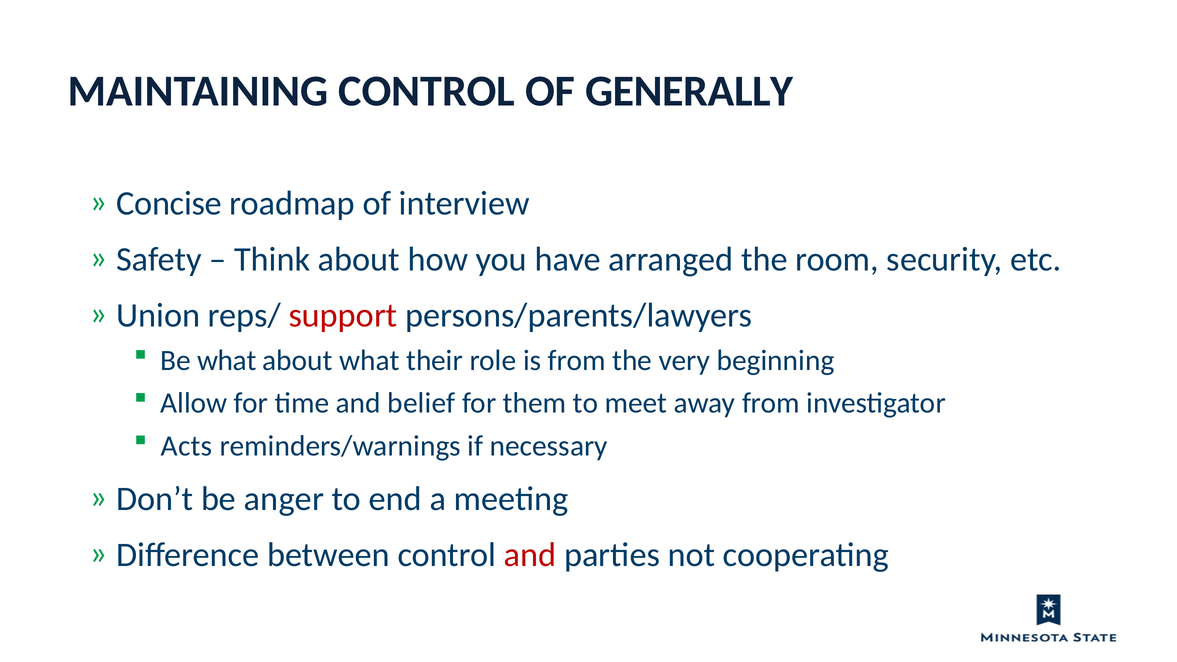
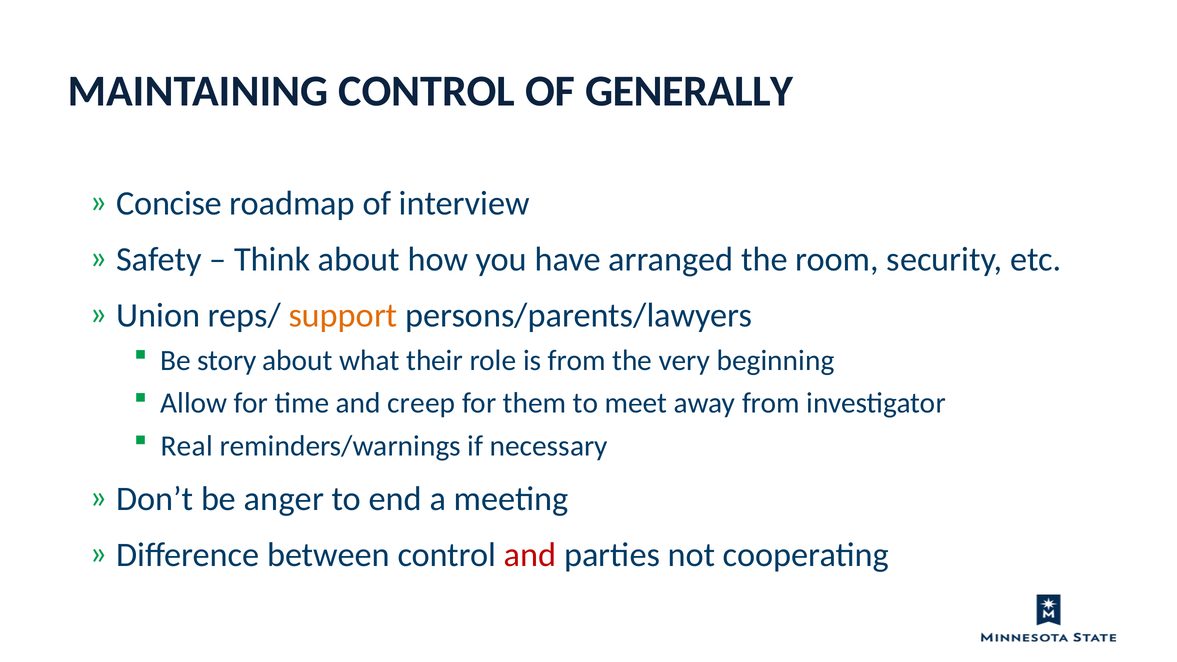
support colour: red -> orange (343, 315)
Be what: what -> story (227, 361)
belief: belief -> creep (421, 403)
Acts: Acts -> Real (187, 446)
